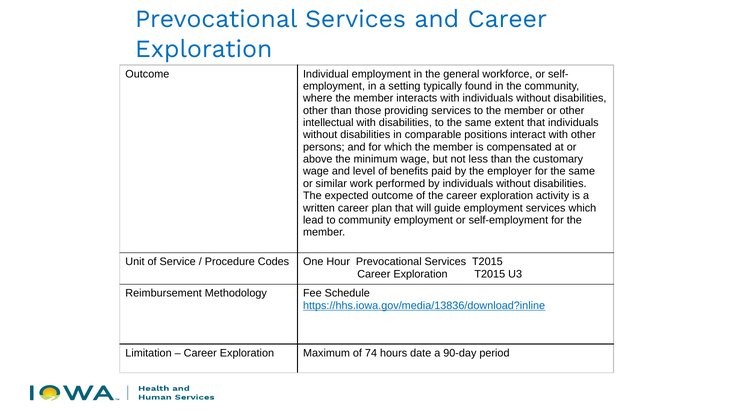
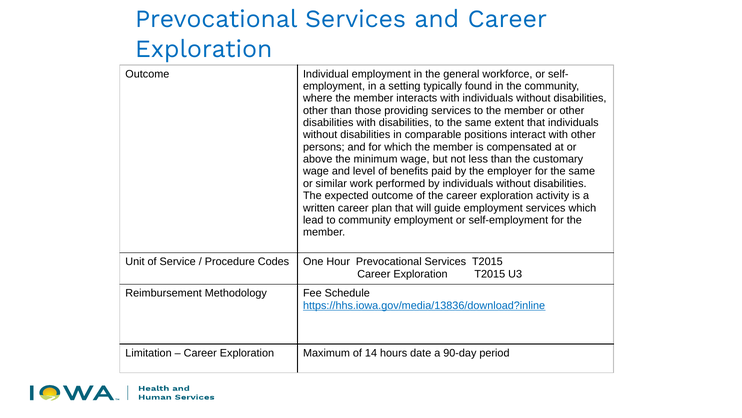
intellectual: intellectual -> disabilities (328, 123)
74: 74 -> 14 (371, 353)
